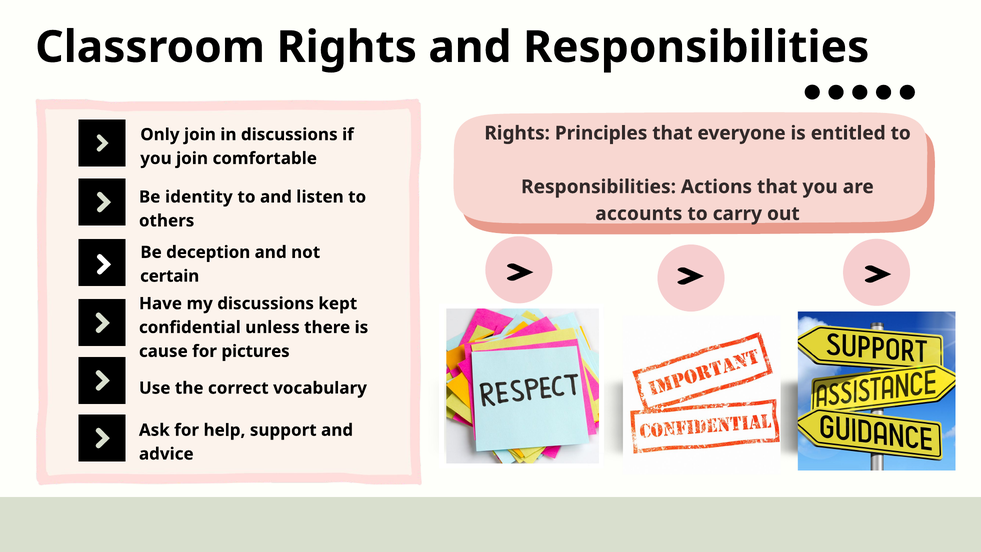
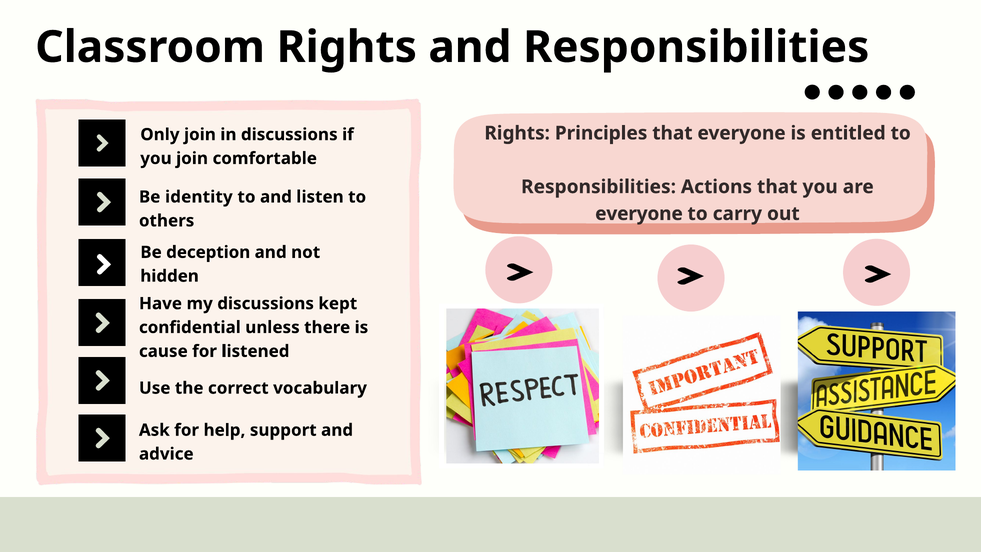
accounts: accounts -> everyone (639, 214)
certain: certain -> hidden (170, 276)
pictures: pictures -> listened (255, 351)
